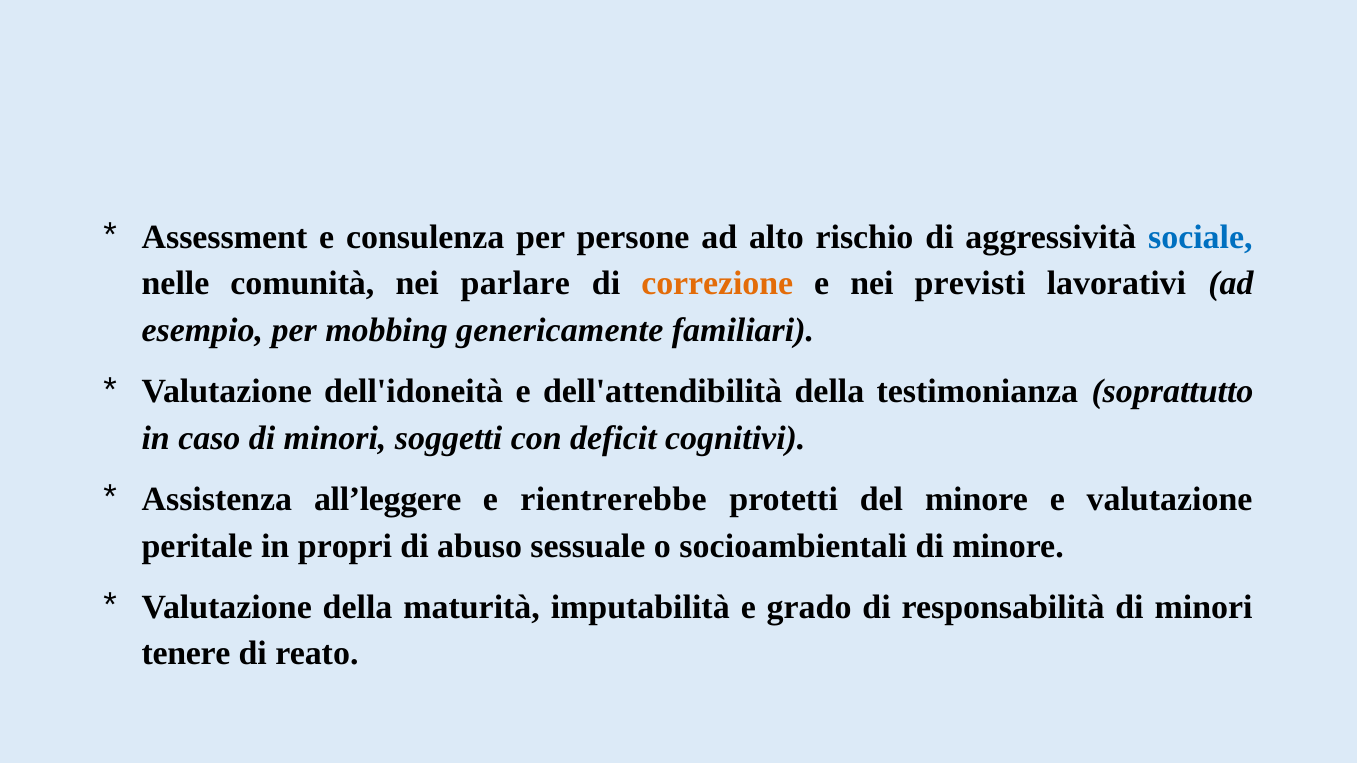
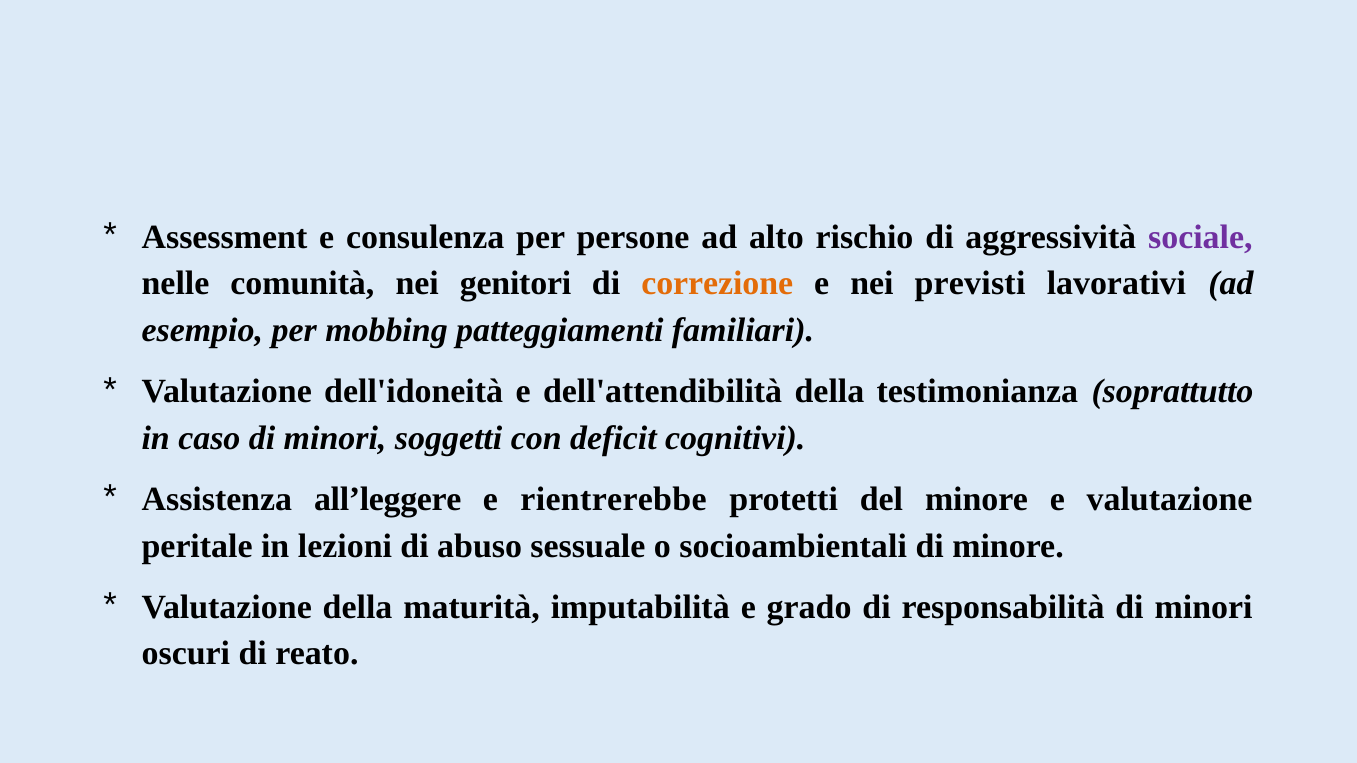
sociale colour: blue -> purple (1200, 237)
parlare: parlare -> genitori (516, 284)
genericamente: genericamente -> patteggiamenti (560, 331)
propri: propri -> lezioni (345, 546)
tenere: tenere -> oscuri (186, 654)
